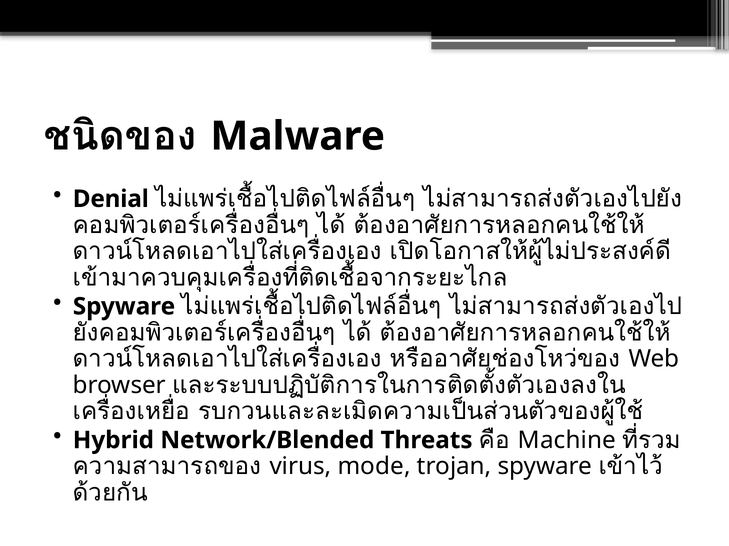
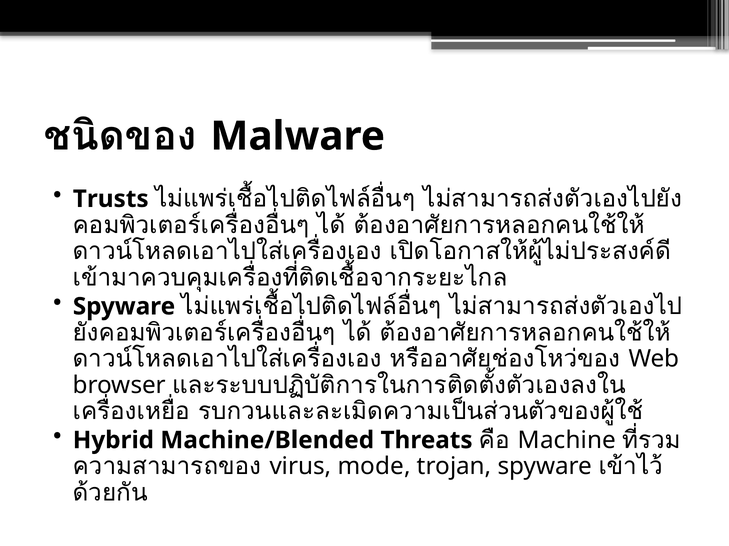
Denial: Denial -> Trusts (111, 199)
Network/Blended: Network/Blended -> Machine/Blended (267, 441)
